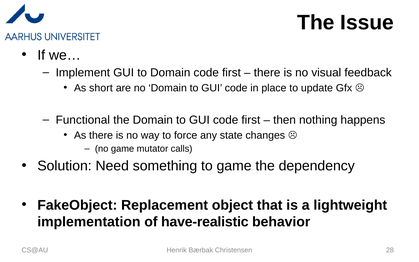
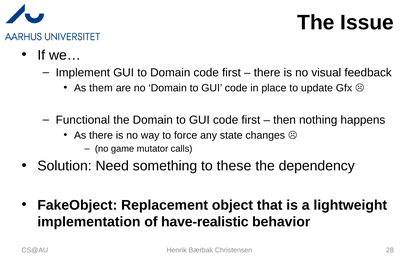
short: short -> them (101, 88)
to game: game -> these (234, 166)
